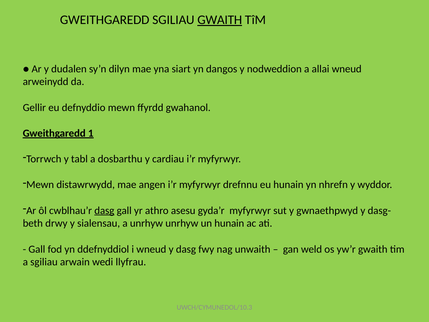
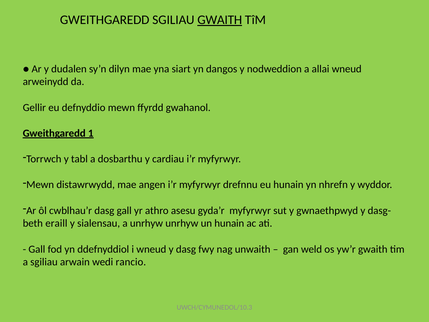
dasg underline: present -> none (104, 210)
drwy: drwy -> eraill (56, 223)
llyfrau: llyfrau -> rancio (131, 262)
